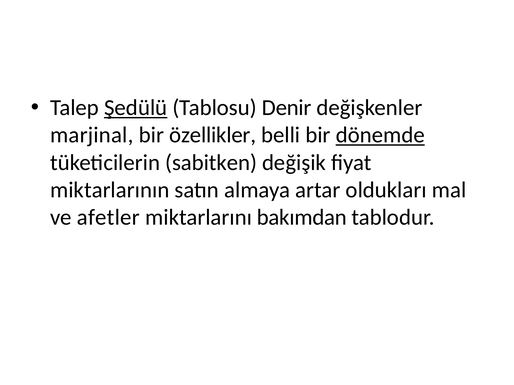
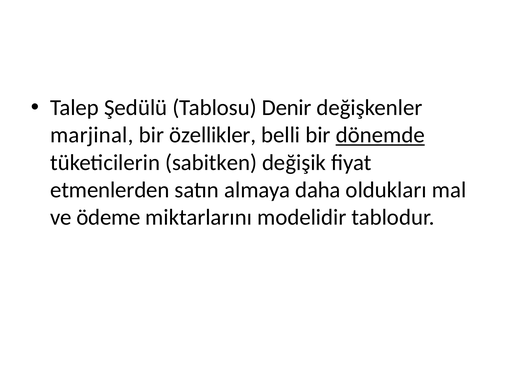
Şedülü underline: present -> none (136, 108)
miktarlarının: miktarlarının -> etmenlerden (110, 190)
artar: artar -> daha (318, 190)
afetler: afetler -> ödeme (109, 218)
bakımdan: bakımdan -> modelidir (302, 218)
